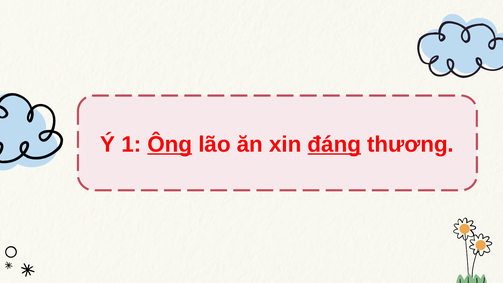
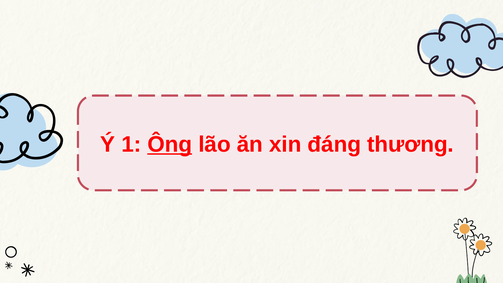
đáng underline: present -> none (334, 144)
